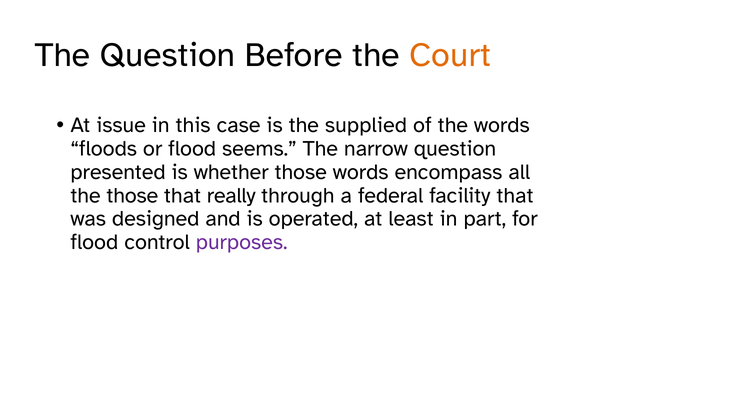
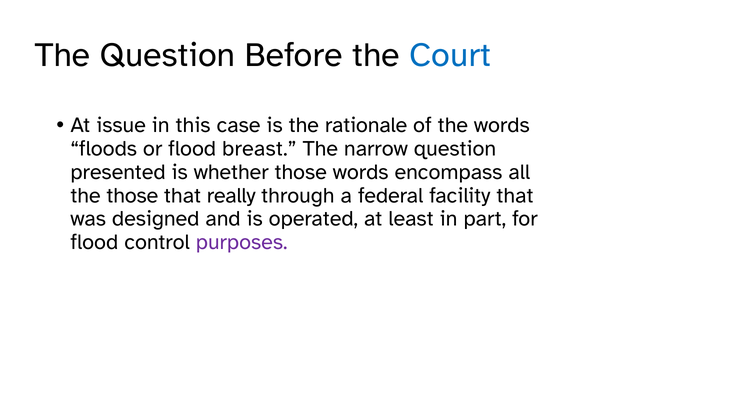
Court colour: orange -> blue (450, 55)
supplied: supplied -> rationale (366, 125)
seems: seems -> breast (259, 149)
